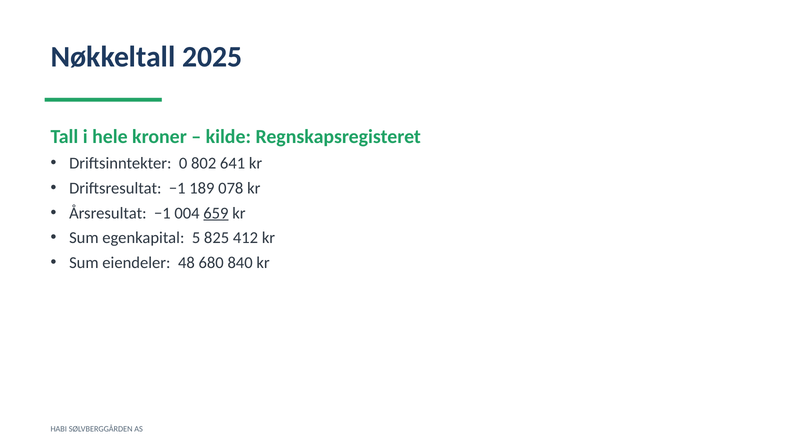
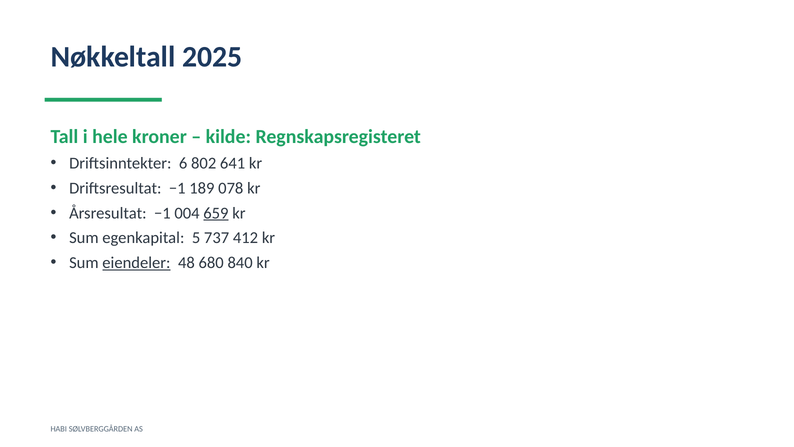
0: 0 -> 6 (183, 163)
825: 825 -> 737 (217, 238)
eiendeler underline: none -> present (136, 263)
